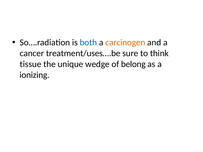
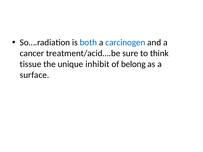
carcinogen colour: orange -> blue (125, 43)
treatment/uses….be: treatment/uses….be -> treatment/acid….be (83, 53)
wedge: wedge -> inhibit (97, 64)
ionizing: ionizing -> surface (34, 75)
